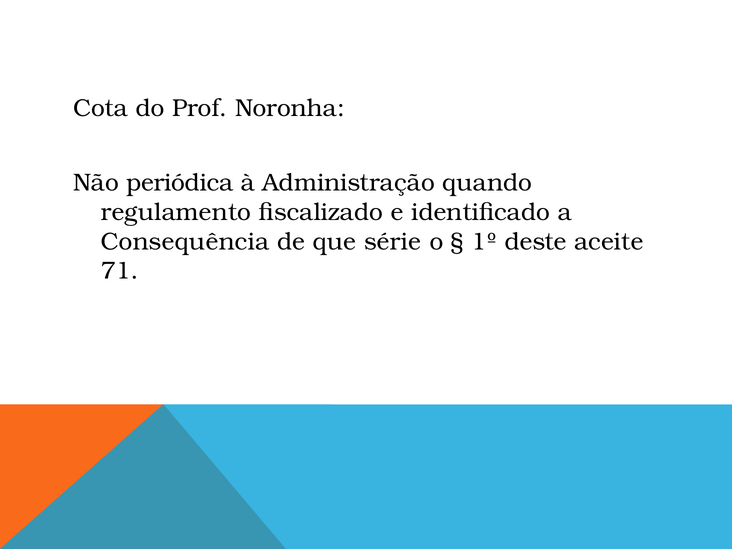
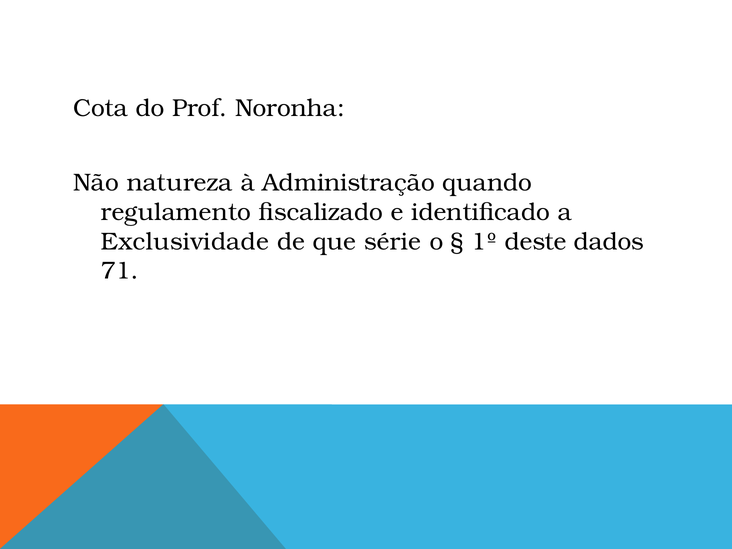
periódica: periódica -> natureza (180, 183)
Consequência: Consequência -> Exclusividade (185, 241)
aceite: aceite -> dados (609, 241)
